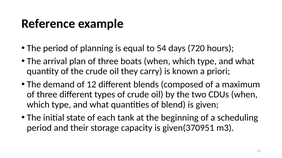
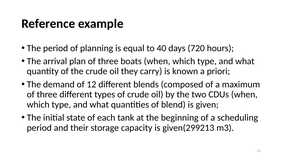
54: 54 -> 40 (161, 48)
given(370951: given(370951 -> given(299213 (188, 128)
